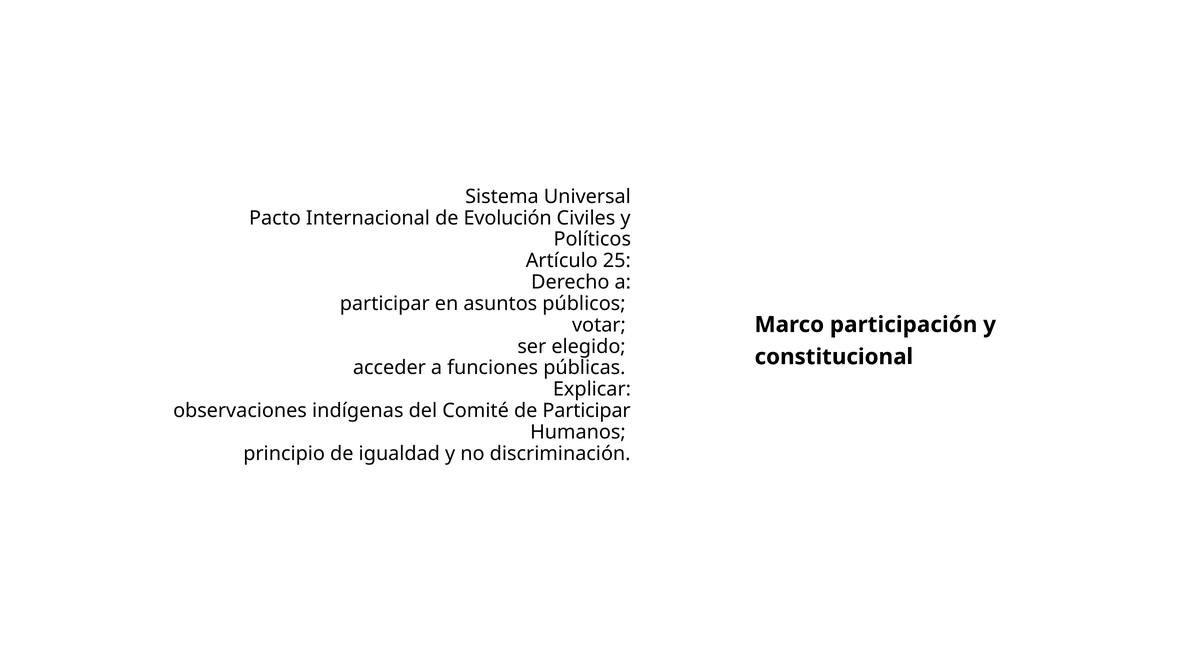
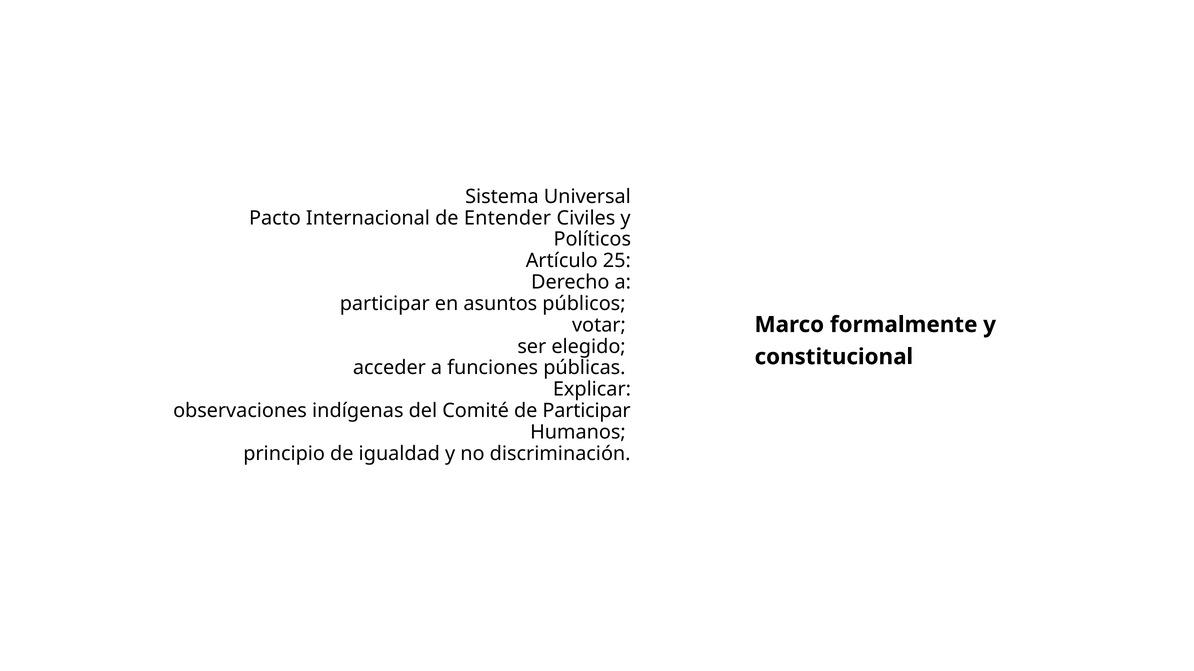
Evolución: Evolución -> Entender (507, 218)
participación: participación -> formalmente (904, 325)
